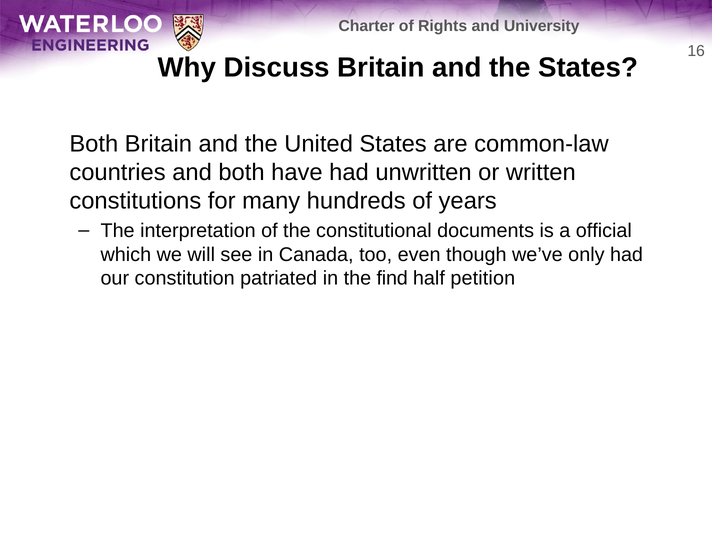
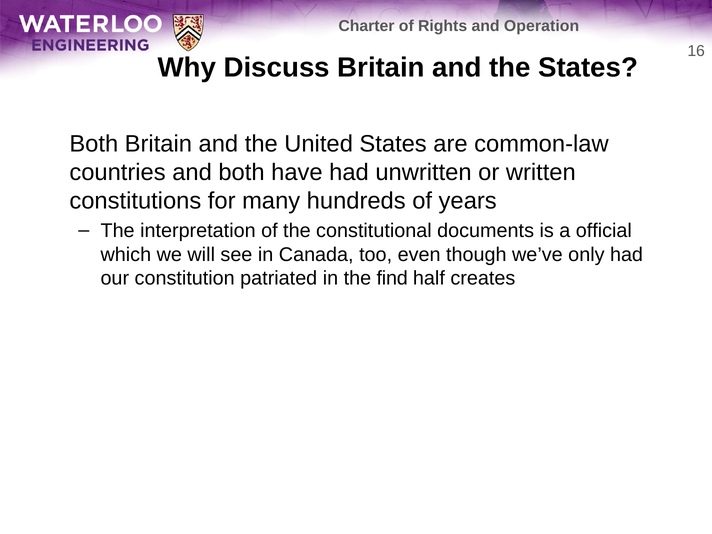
University: University -> Operation (542, 26)
petition: petition -> creates (483, 278)
